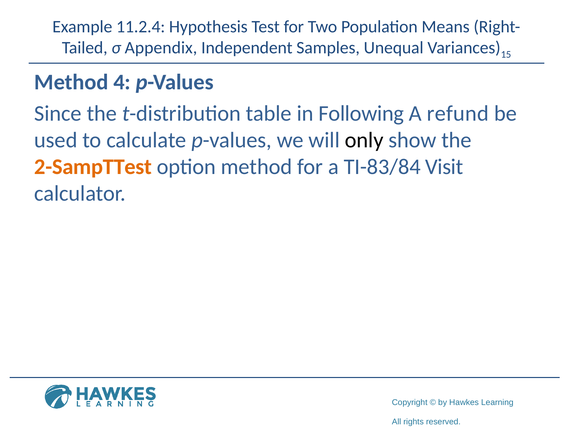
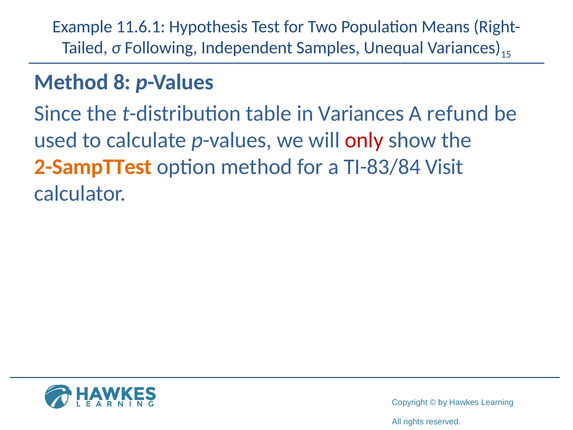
11.2.4: 11.2.4 -> 11.6.1 (141, 27)
Appendix: Appendix -> Following (161, 48)
4: 4 -> 8 (122, 82)
in Following: Following -> Variances (361, 113)
only colour: black -> red (364, 140)
